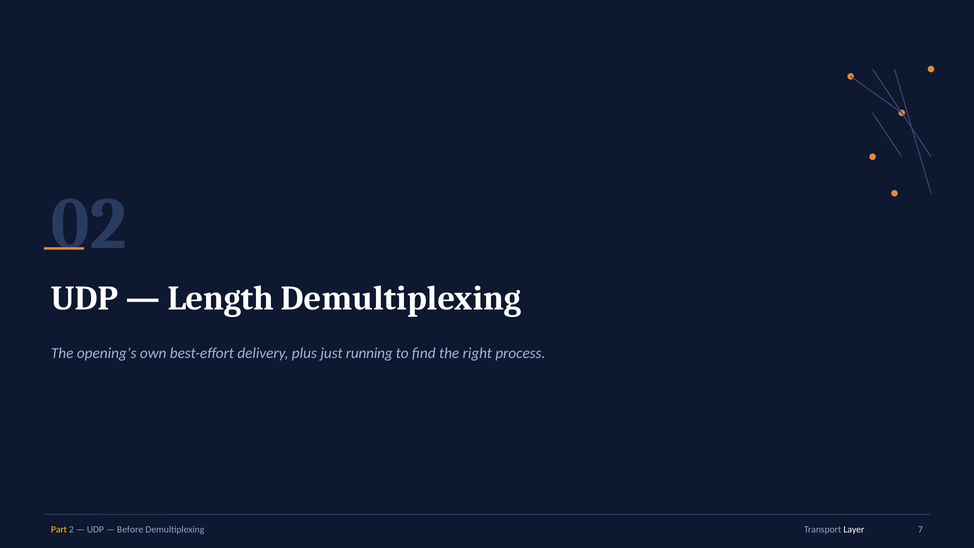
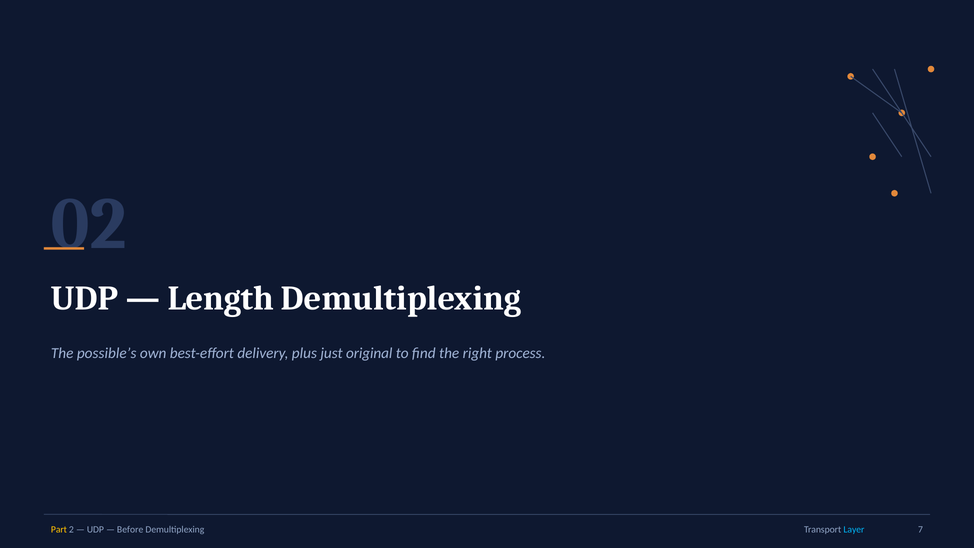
opening’s: opening’s -> possible’s (107, 353)
running: running -> original (369, 353)
Layer colour: white -> light blue (854, 530)
